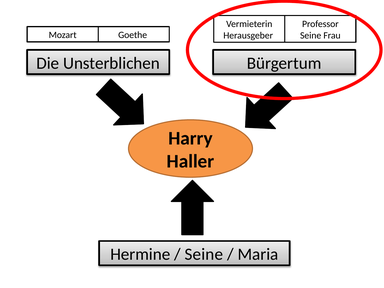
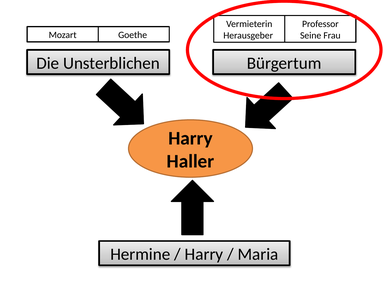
Seine: Seine -> Harry (204, 254)
